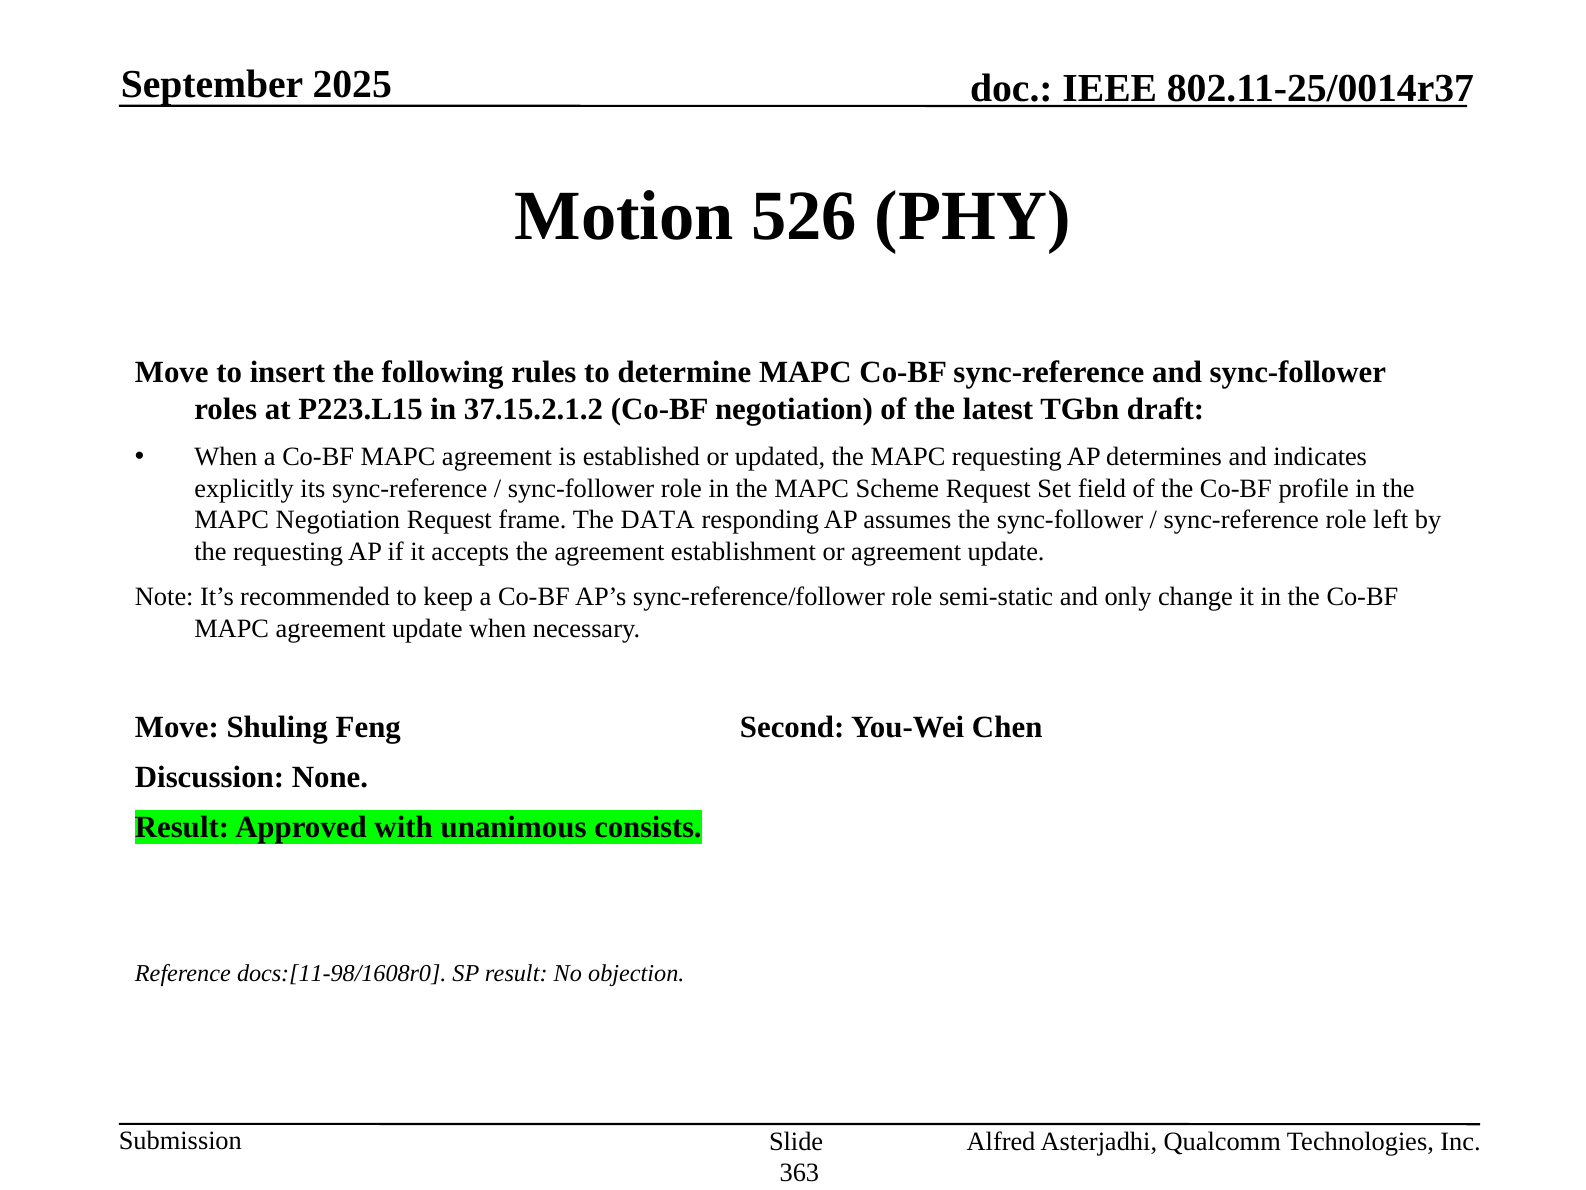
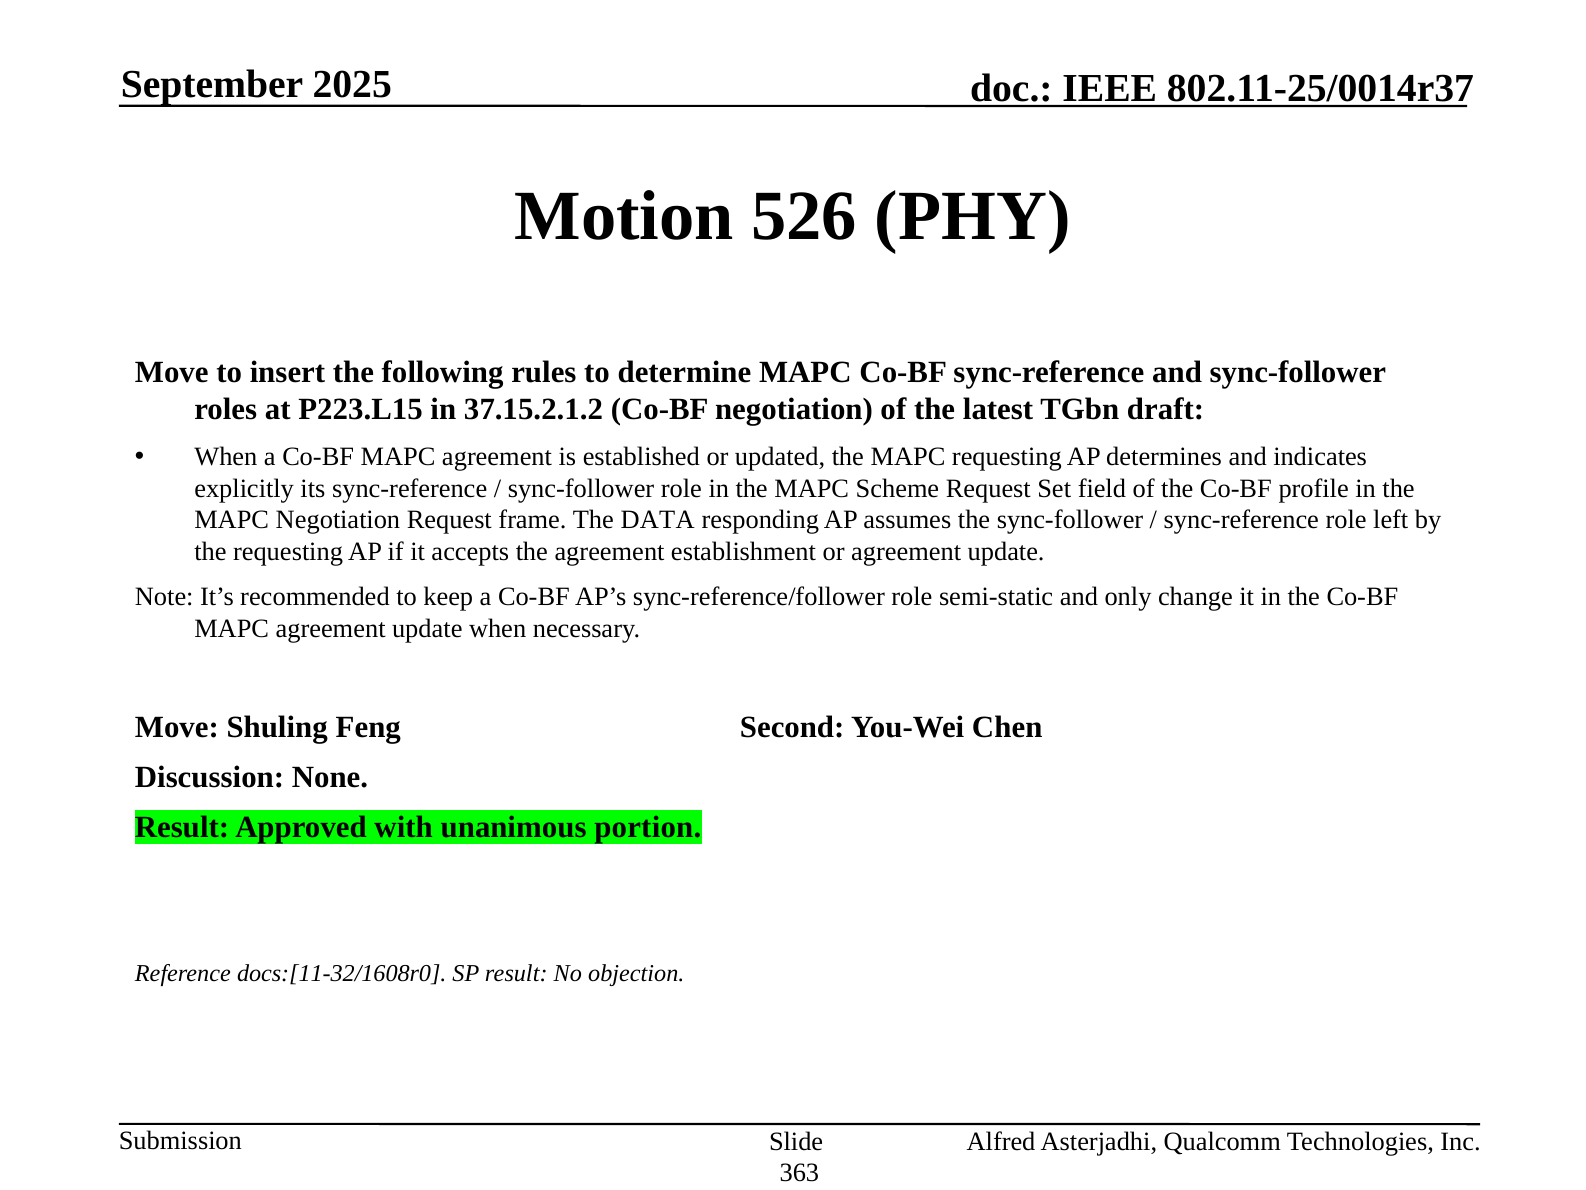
consists: consists -> portion (648, 827)
docs:[11-98/1608r0: docs:[11-98/1608r0 -> docs:[11-32/1608r0 (342, 974)
